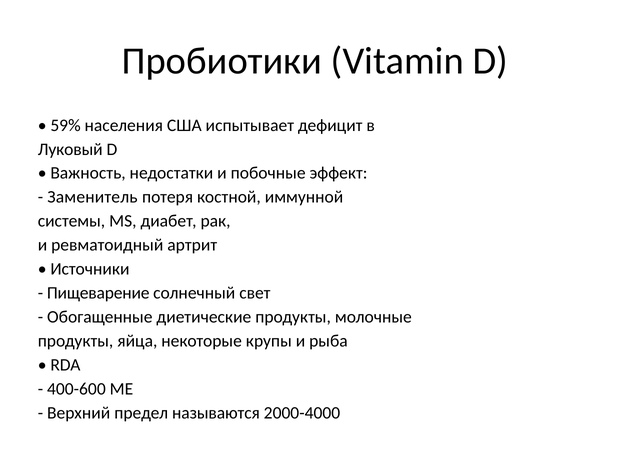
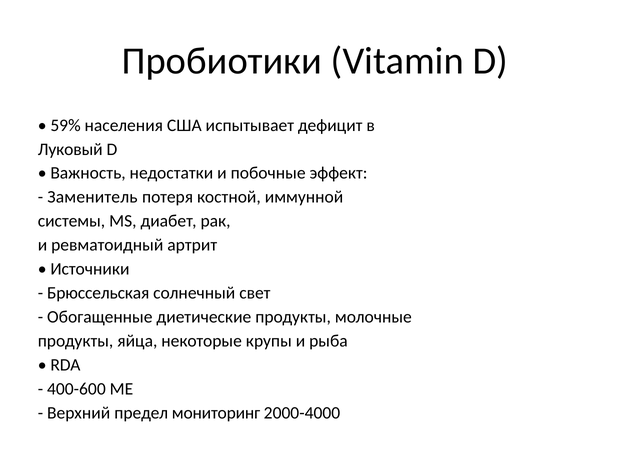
Пищеварение: Пищеварение -> Брюссельская (98, 293)
называются: называются -> мониторинг (216, 412)
